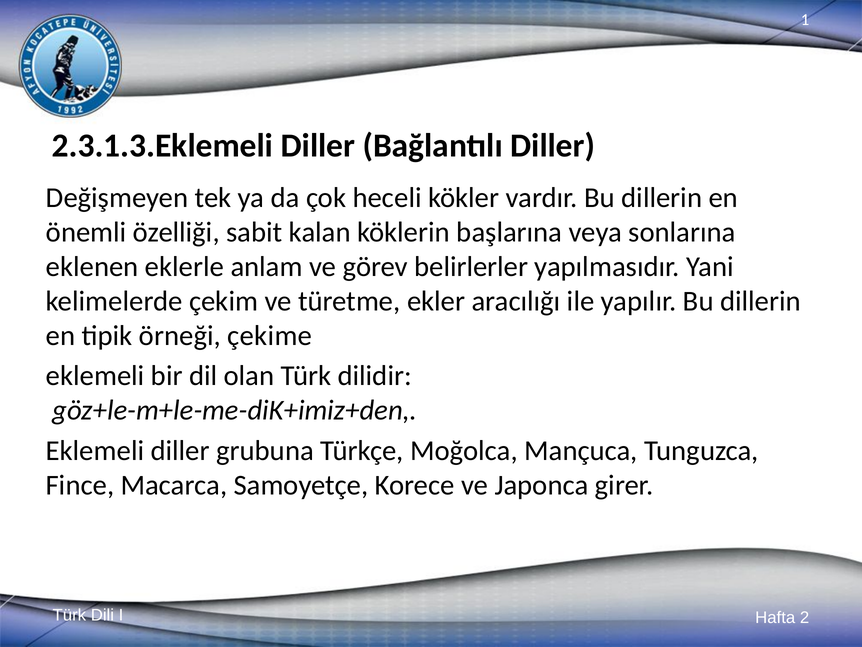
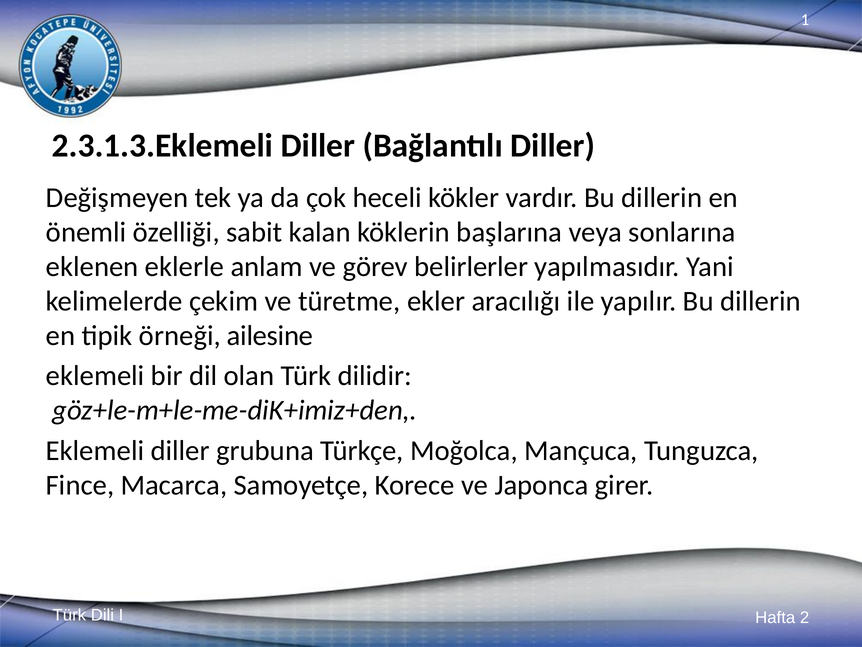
çekime: çekime -> ailesine (270, 335)
